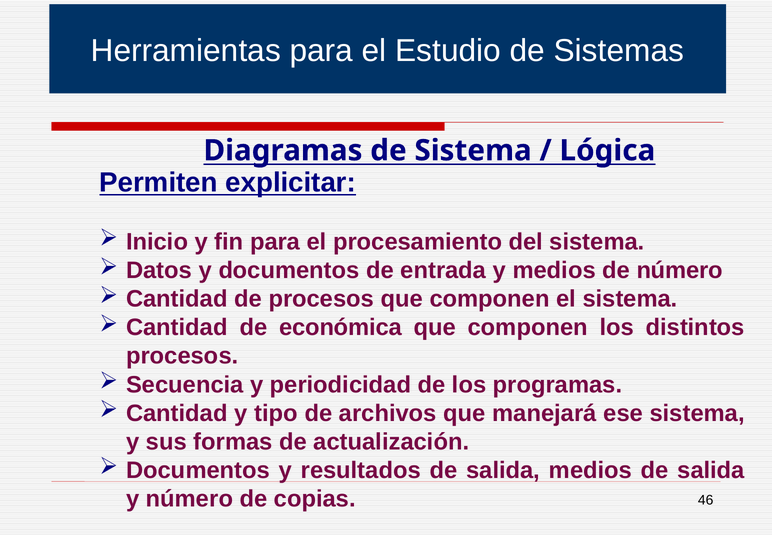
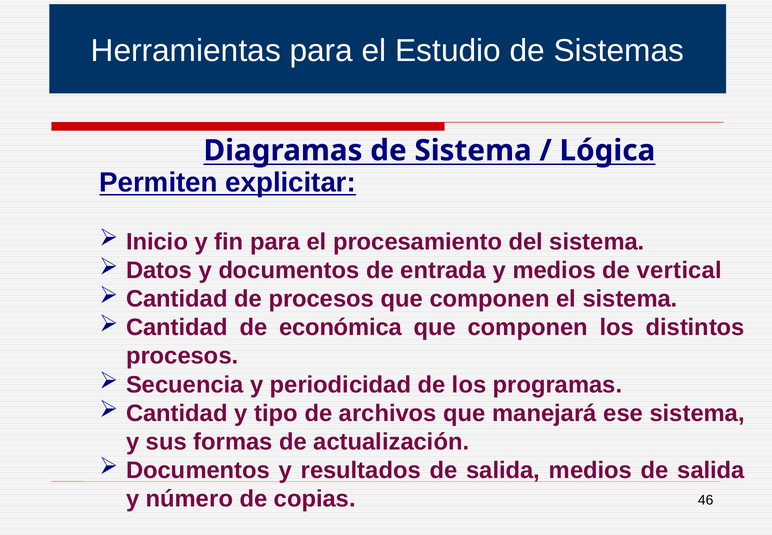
de número: número -> vertical (679, 270)
